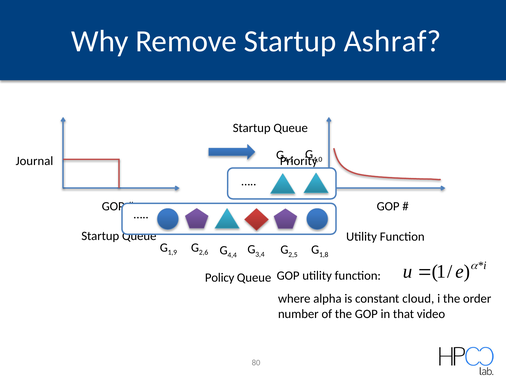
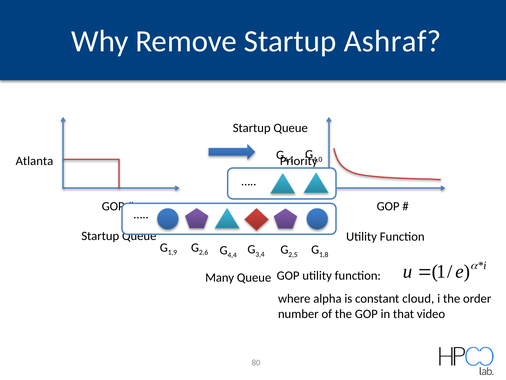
Journal: Journal -> Atlanta (34, 161)
Policy: Policy -> Many (220, 277)
